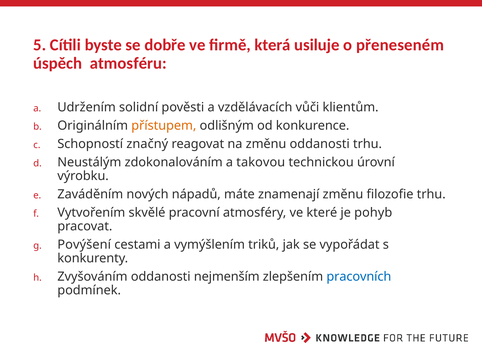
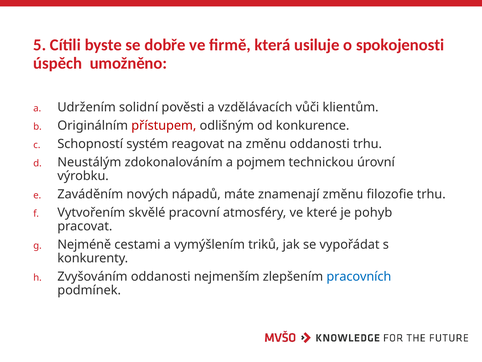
přeneseném: přeneseném -> spokojenosti (400, 45)
atmosféru: atmosféru -> umožněno (128, 63)
přístupem colour: orange -> red (164, 125)
značný: značný -> systém (147, 144)
takovou: takovou -> pojmem (261, 162)
Povýšení: Povýšení -> Nejméně (84, 244)
